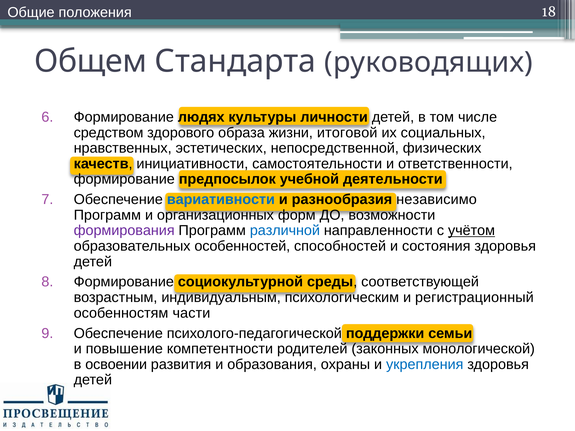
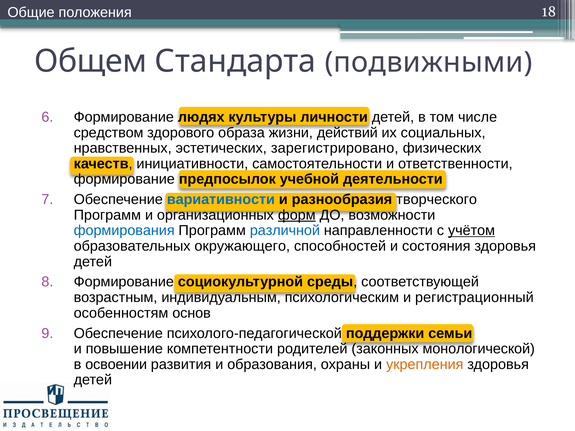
руководящих: руководящих -> подвижными (428, 62)
итоговой: итоговой -> действий (347, 133)
непосредственной: непосредственной -> зарегистрировано (335, 148)
независимо: независимо -> творческого (437, 200)
форм underline: none -> present (297, 215)
формирования colour: purple -> blue (124, 231)
особенностей: особенностей -> окружающего (242, 246)
части: части -> основ (192, 313)
укрепления colour: blue -> orange (425, 365)
